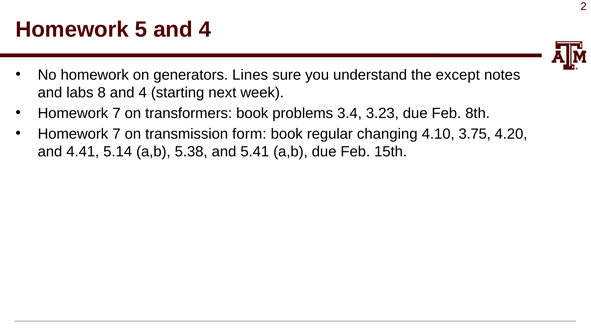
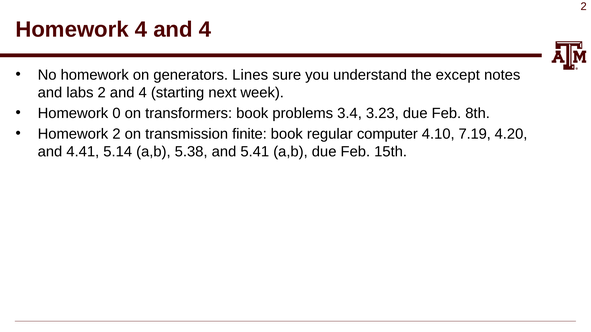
Homework 5: 5 -> 4 (141, 29)
labs 8: 8 -> 2 (102, 93)
7: 7 -> 0 (116, 113)
7: 7 -> 2 (116, 134)
form: form -> finite (249, 134)
changing: changing -> computer (387, 134)
3.75: 3.75 -> 7.19 (475, 134)
